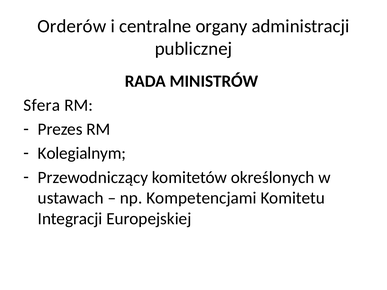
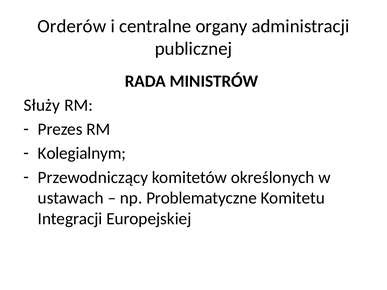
Sfera: Sfera -> Służy (42, 105)
Kompetencjami: Kompetencjami -> Problematyczne (202, 198)
